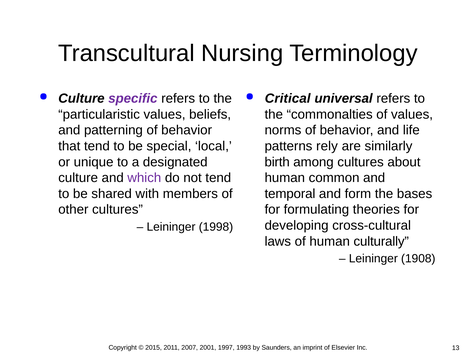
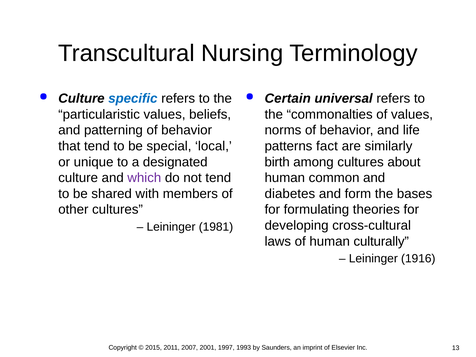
specific colour: purple -> blue (133, 99)
Critical: Critical -> Certain (288, 99)
rely: rely -> fact (327, 146)
temporal: temporal -> diabetes (290, 194)
1998: 1998 -> 1981 (216, 227)
1908: 1908 -> 1916 (418, 259)
